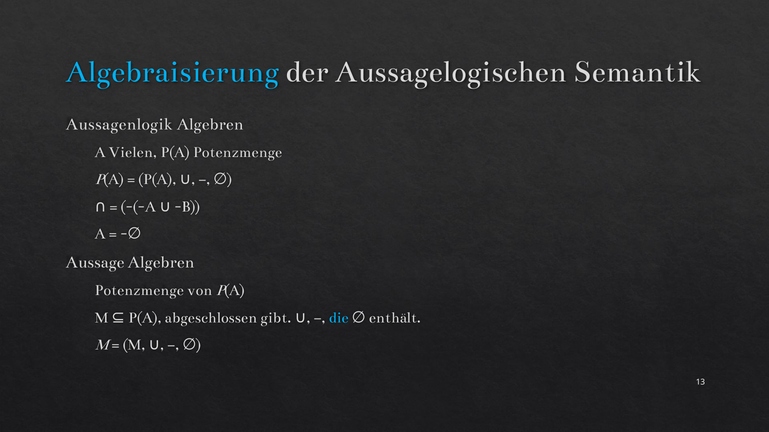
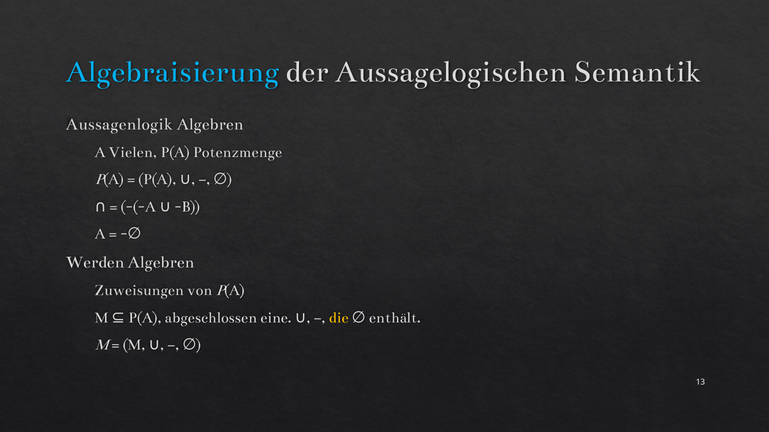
Aussage: Aussage -> Werden (95, 262)
Potenzmenge: Potenzmenge -> Zuweisungen (139, 291)
die colour: light blue -> yellow (339, 318)
gibt: gibt -> eine (276, 318)
